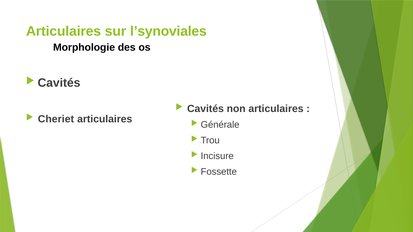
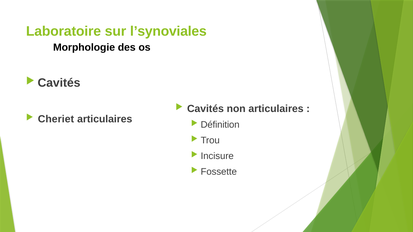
Articulaires: Articulaires -> Laboratoire (64, 31)
Générale: Générale -> Définition (220, 125)
